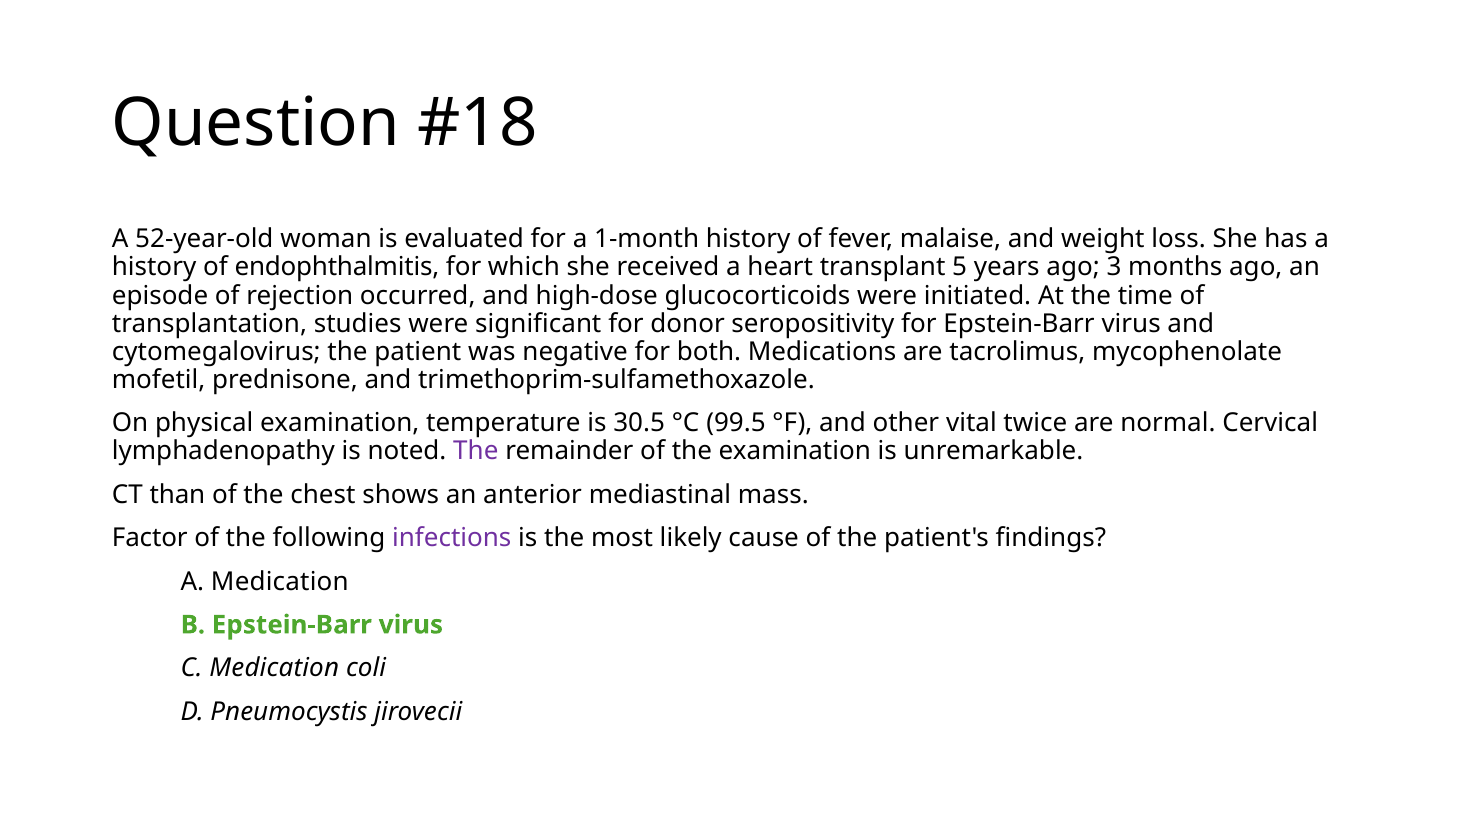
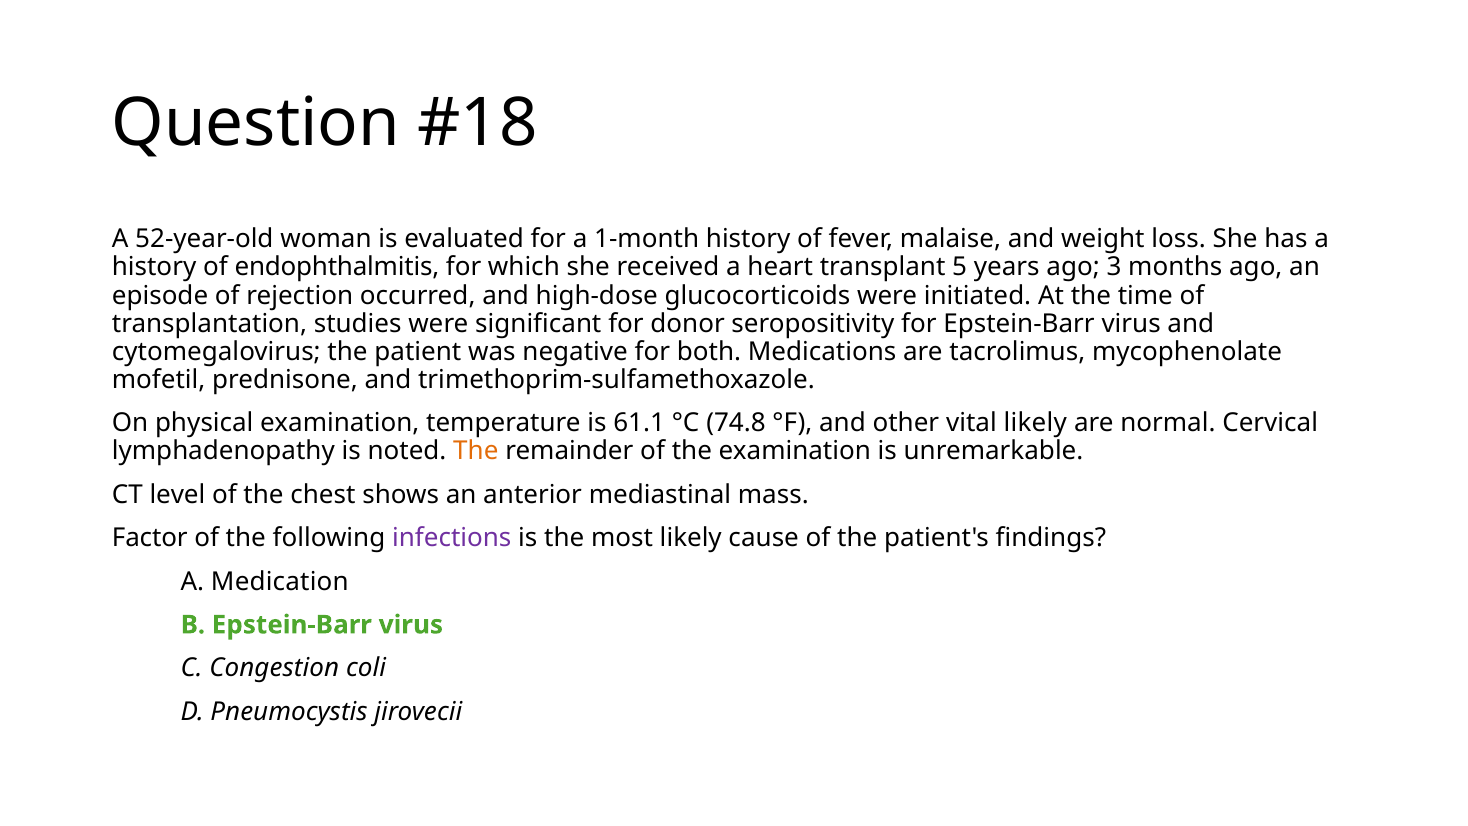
30.5: 30.5 -> 61.1 (639, 423)
99.5: 99.5 -> 74.8 (736, 423)
vital twice: twice -> likely (1035, 423)
The colour: purple -> orange (476, 451)
than: than -> level (177, 494)
C Medication: Medication -> Congestion (274, 668)
